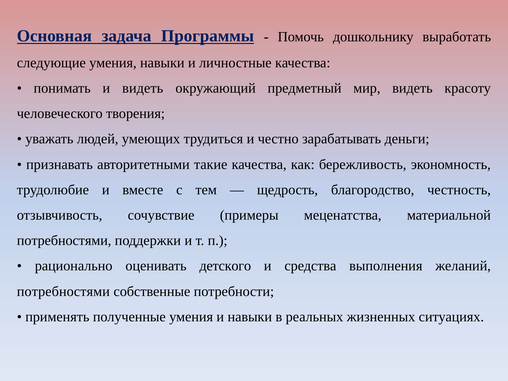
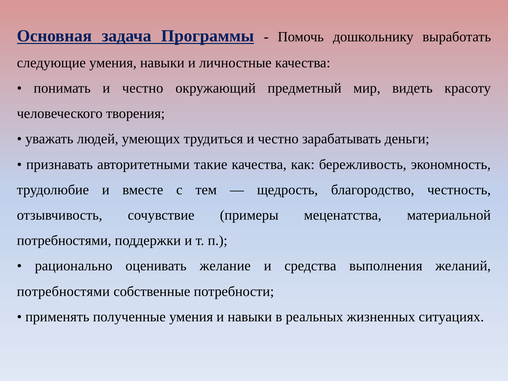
понимать и видеть: видеть -> честно (143, 88)
детского: детского -> желание (225, 266)
